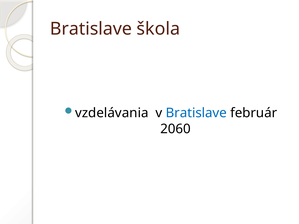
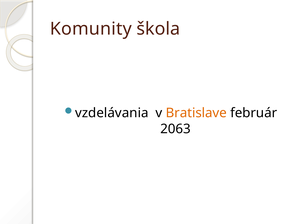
Bratislave: Bratislave -> Komunity (91, 29)
Bratislave colour: blue -> orange (196, 113)
2060: 2060 -> 2063 (176, 129)
